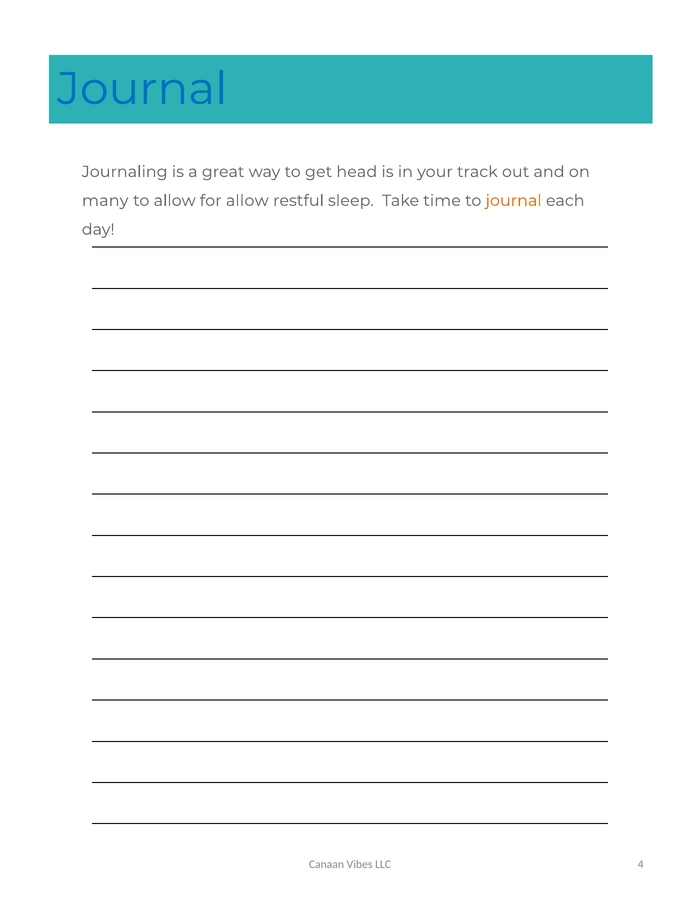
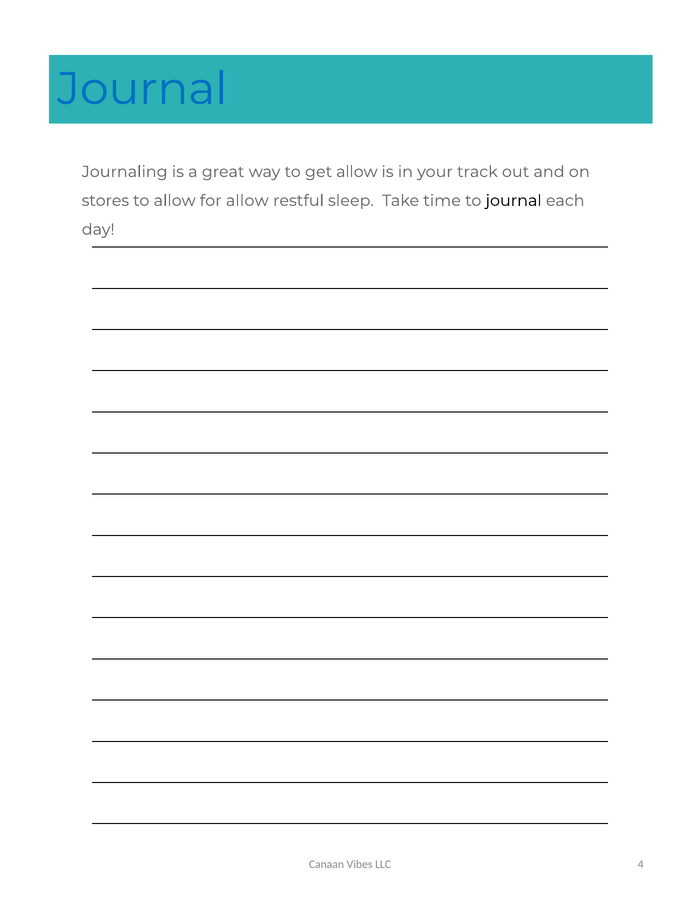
get head: head -> allow (357, 172)
many: many -> stores (105, 201)
journal colour: orange -> black (514, 201)
